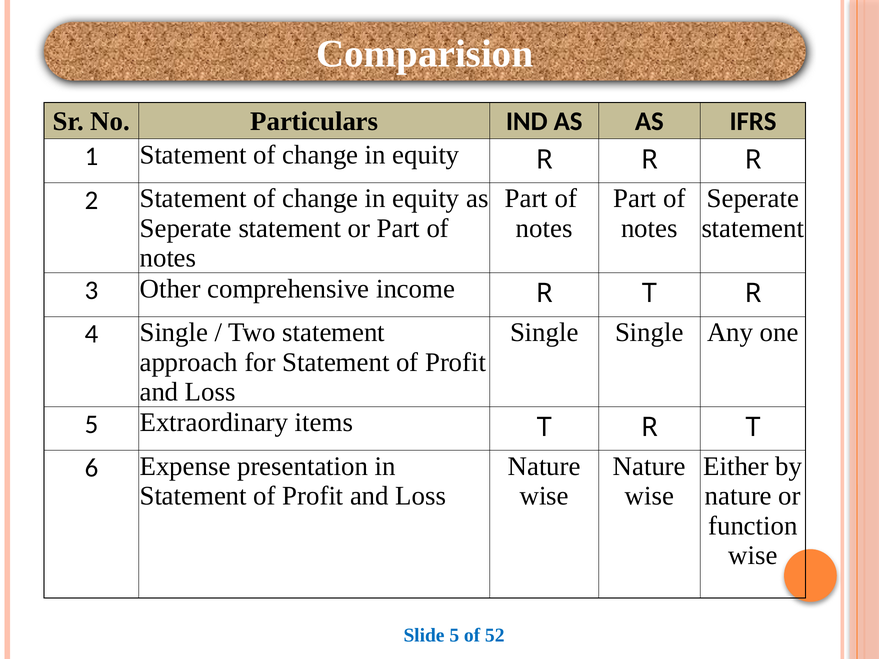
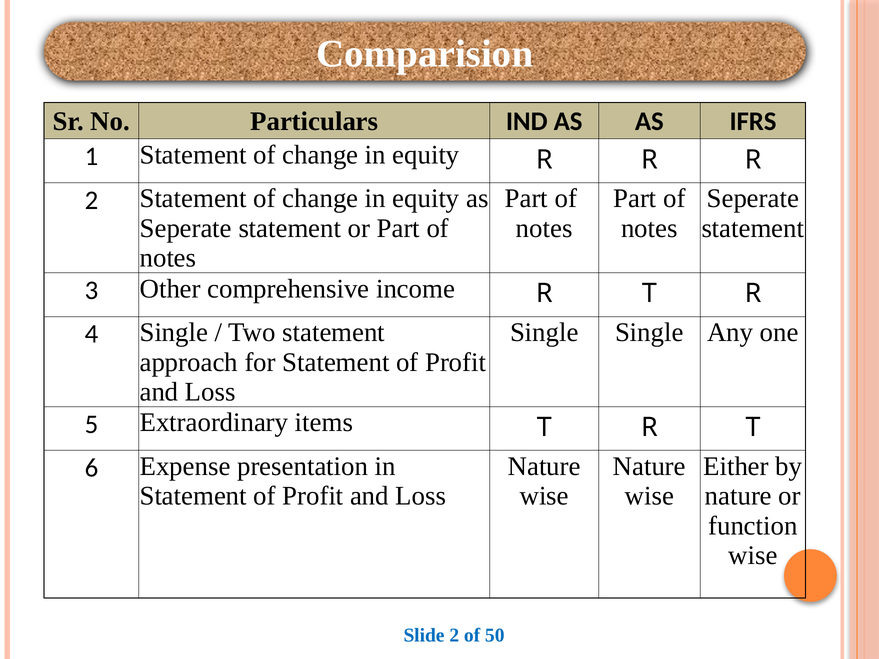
Slide 5: 5 -> 2 (454, 636)
52: 52 -> 50 (495, 636)
